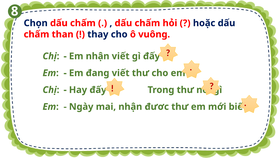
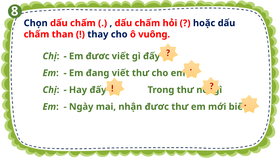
Em nhận: nhận -> đươc (98, 56)
